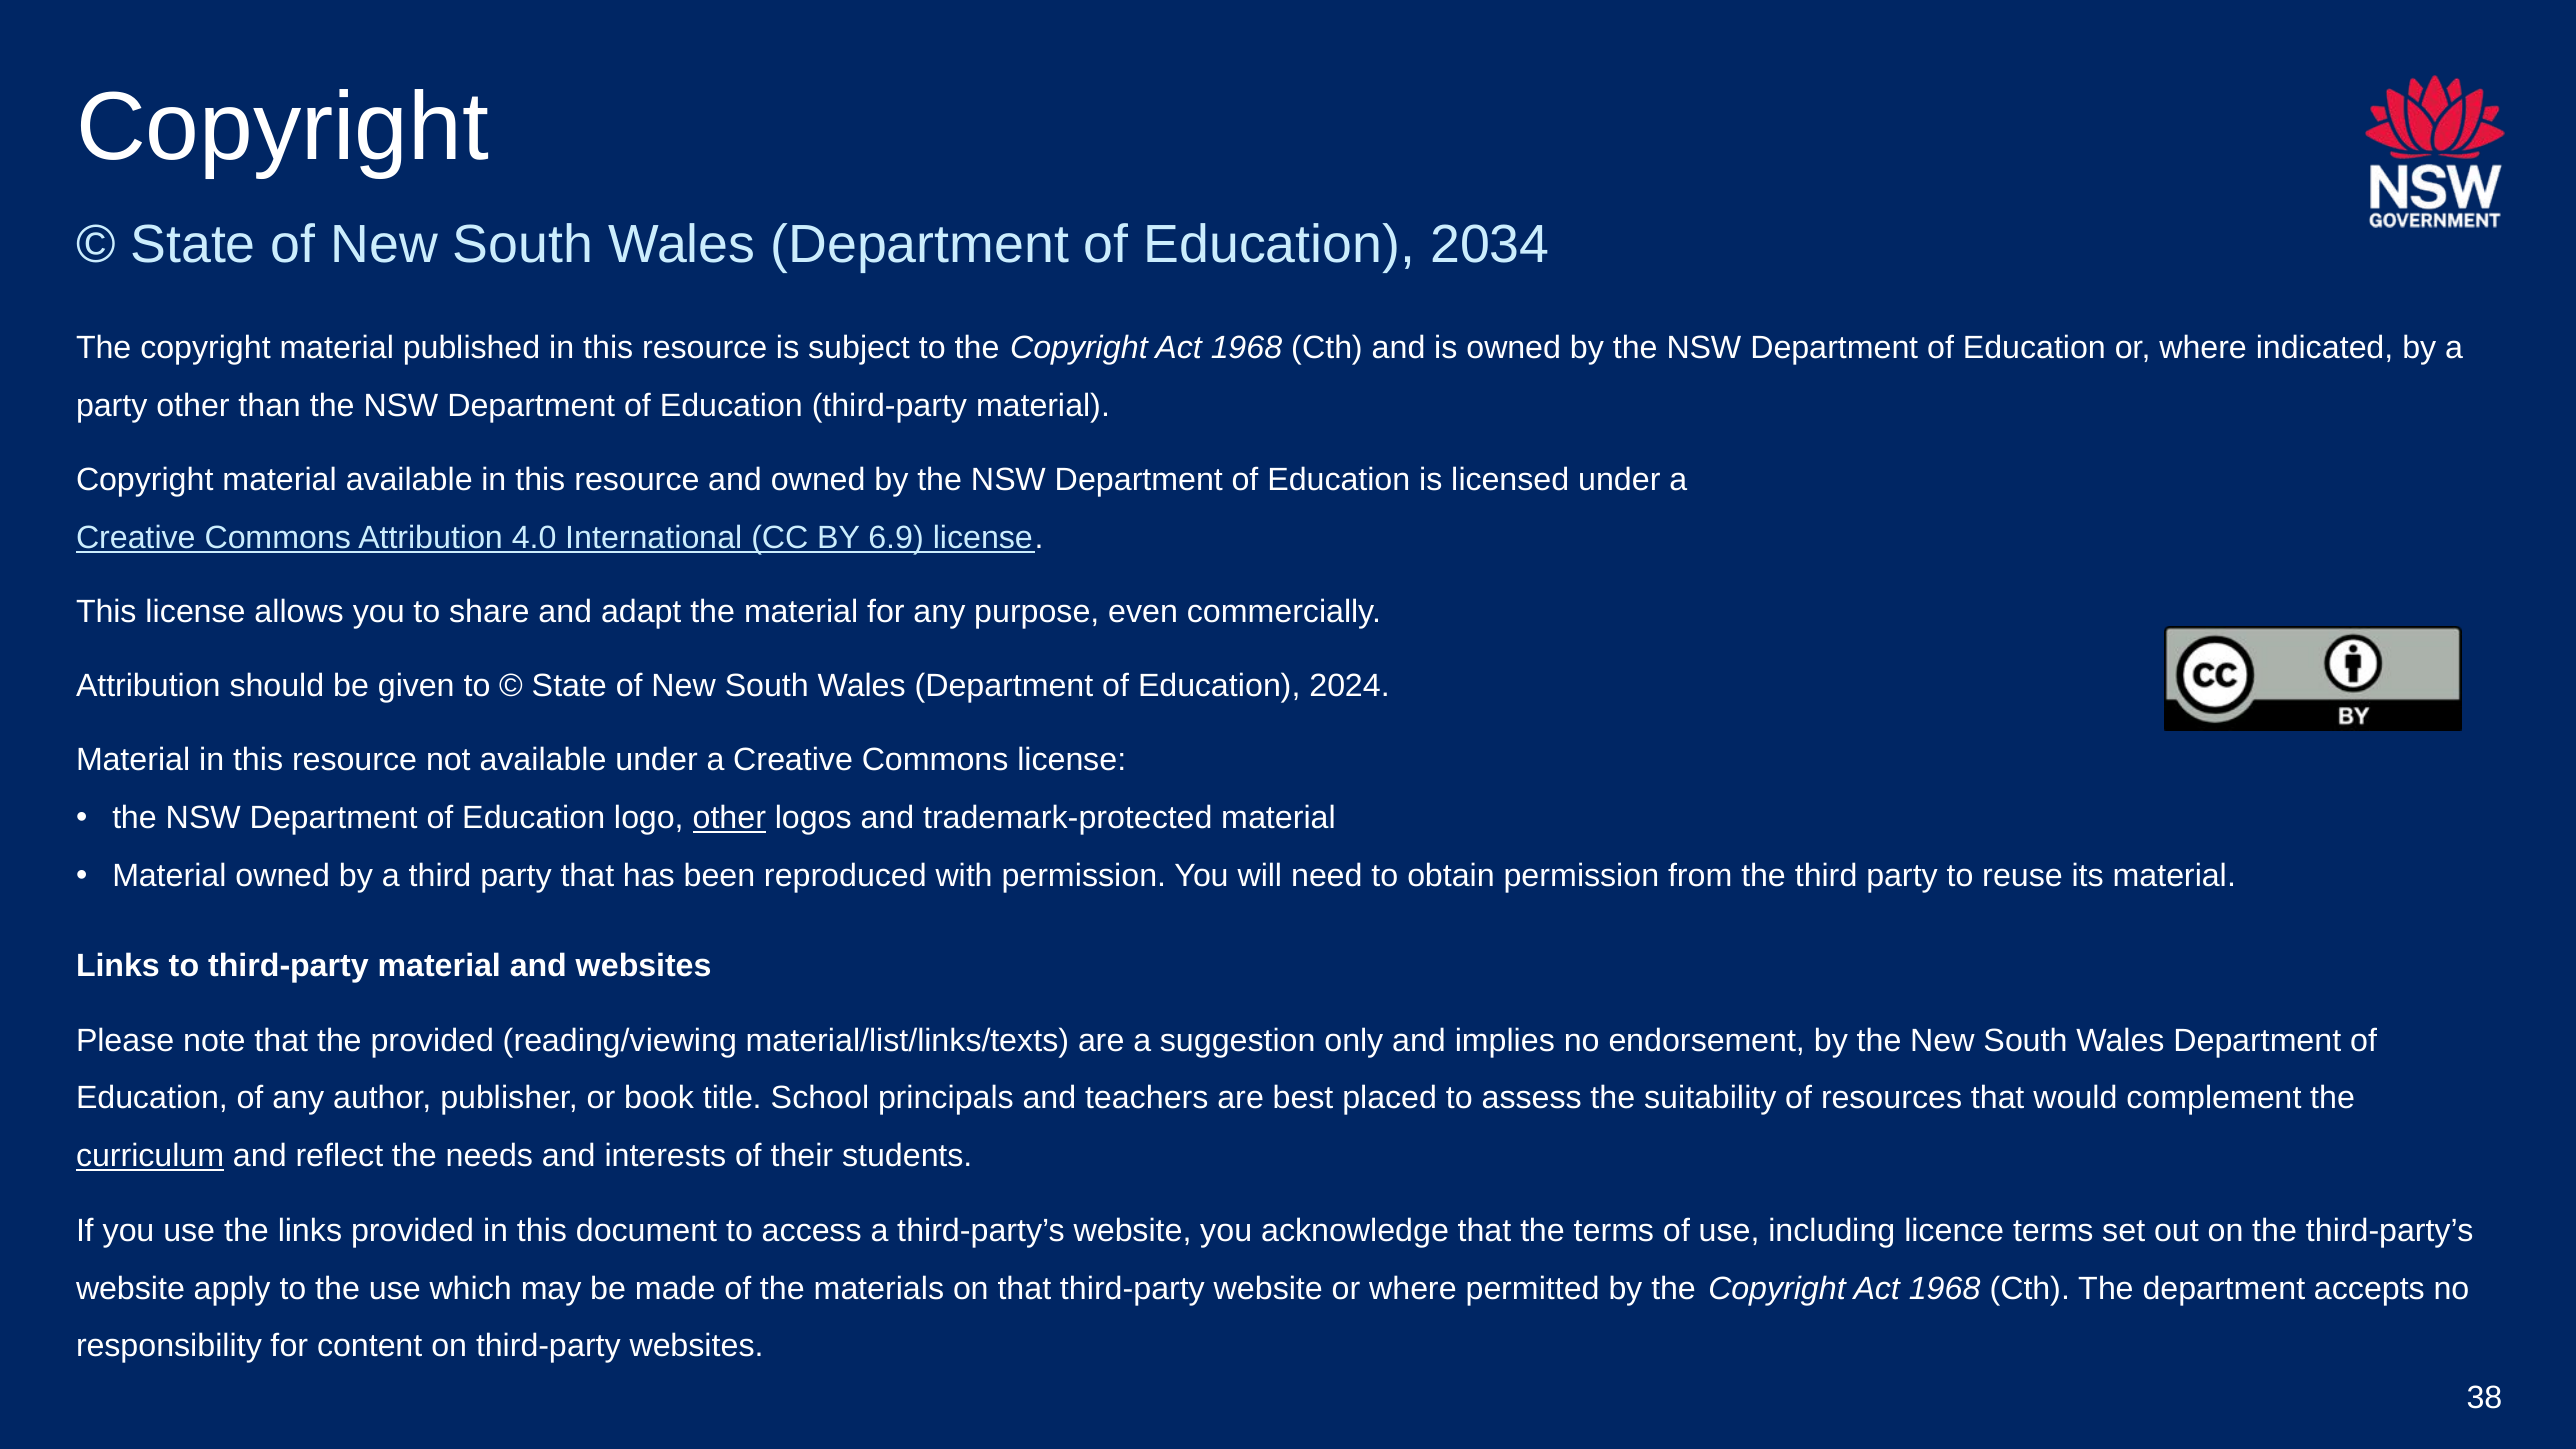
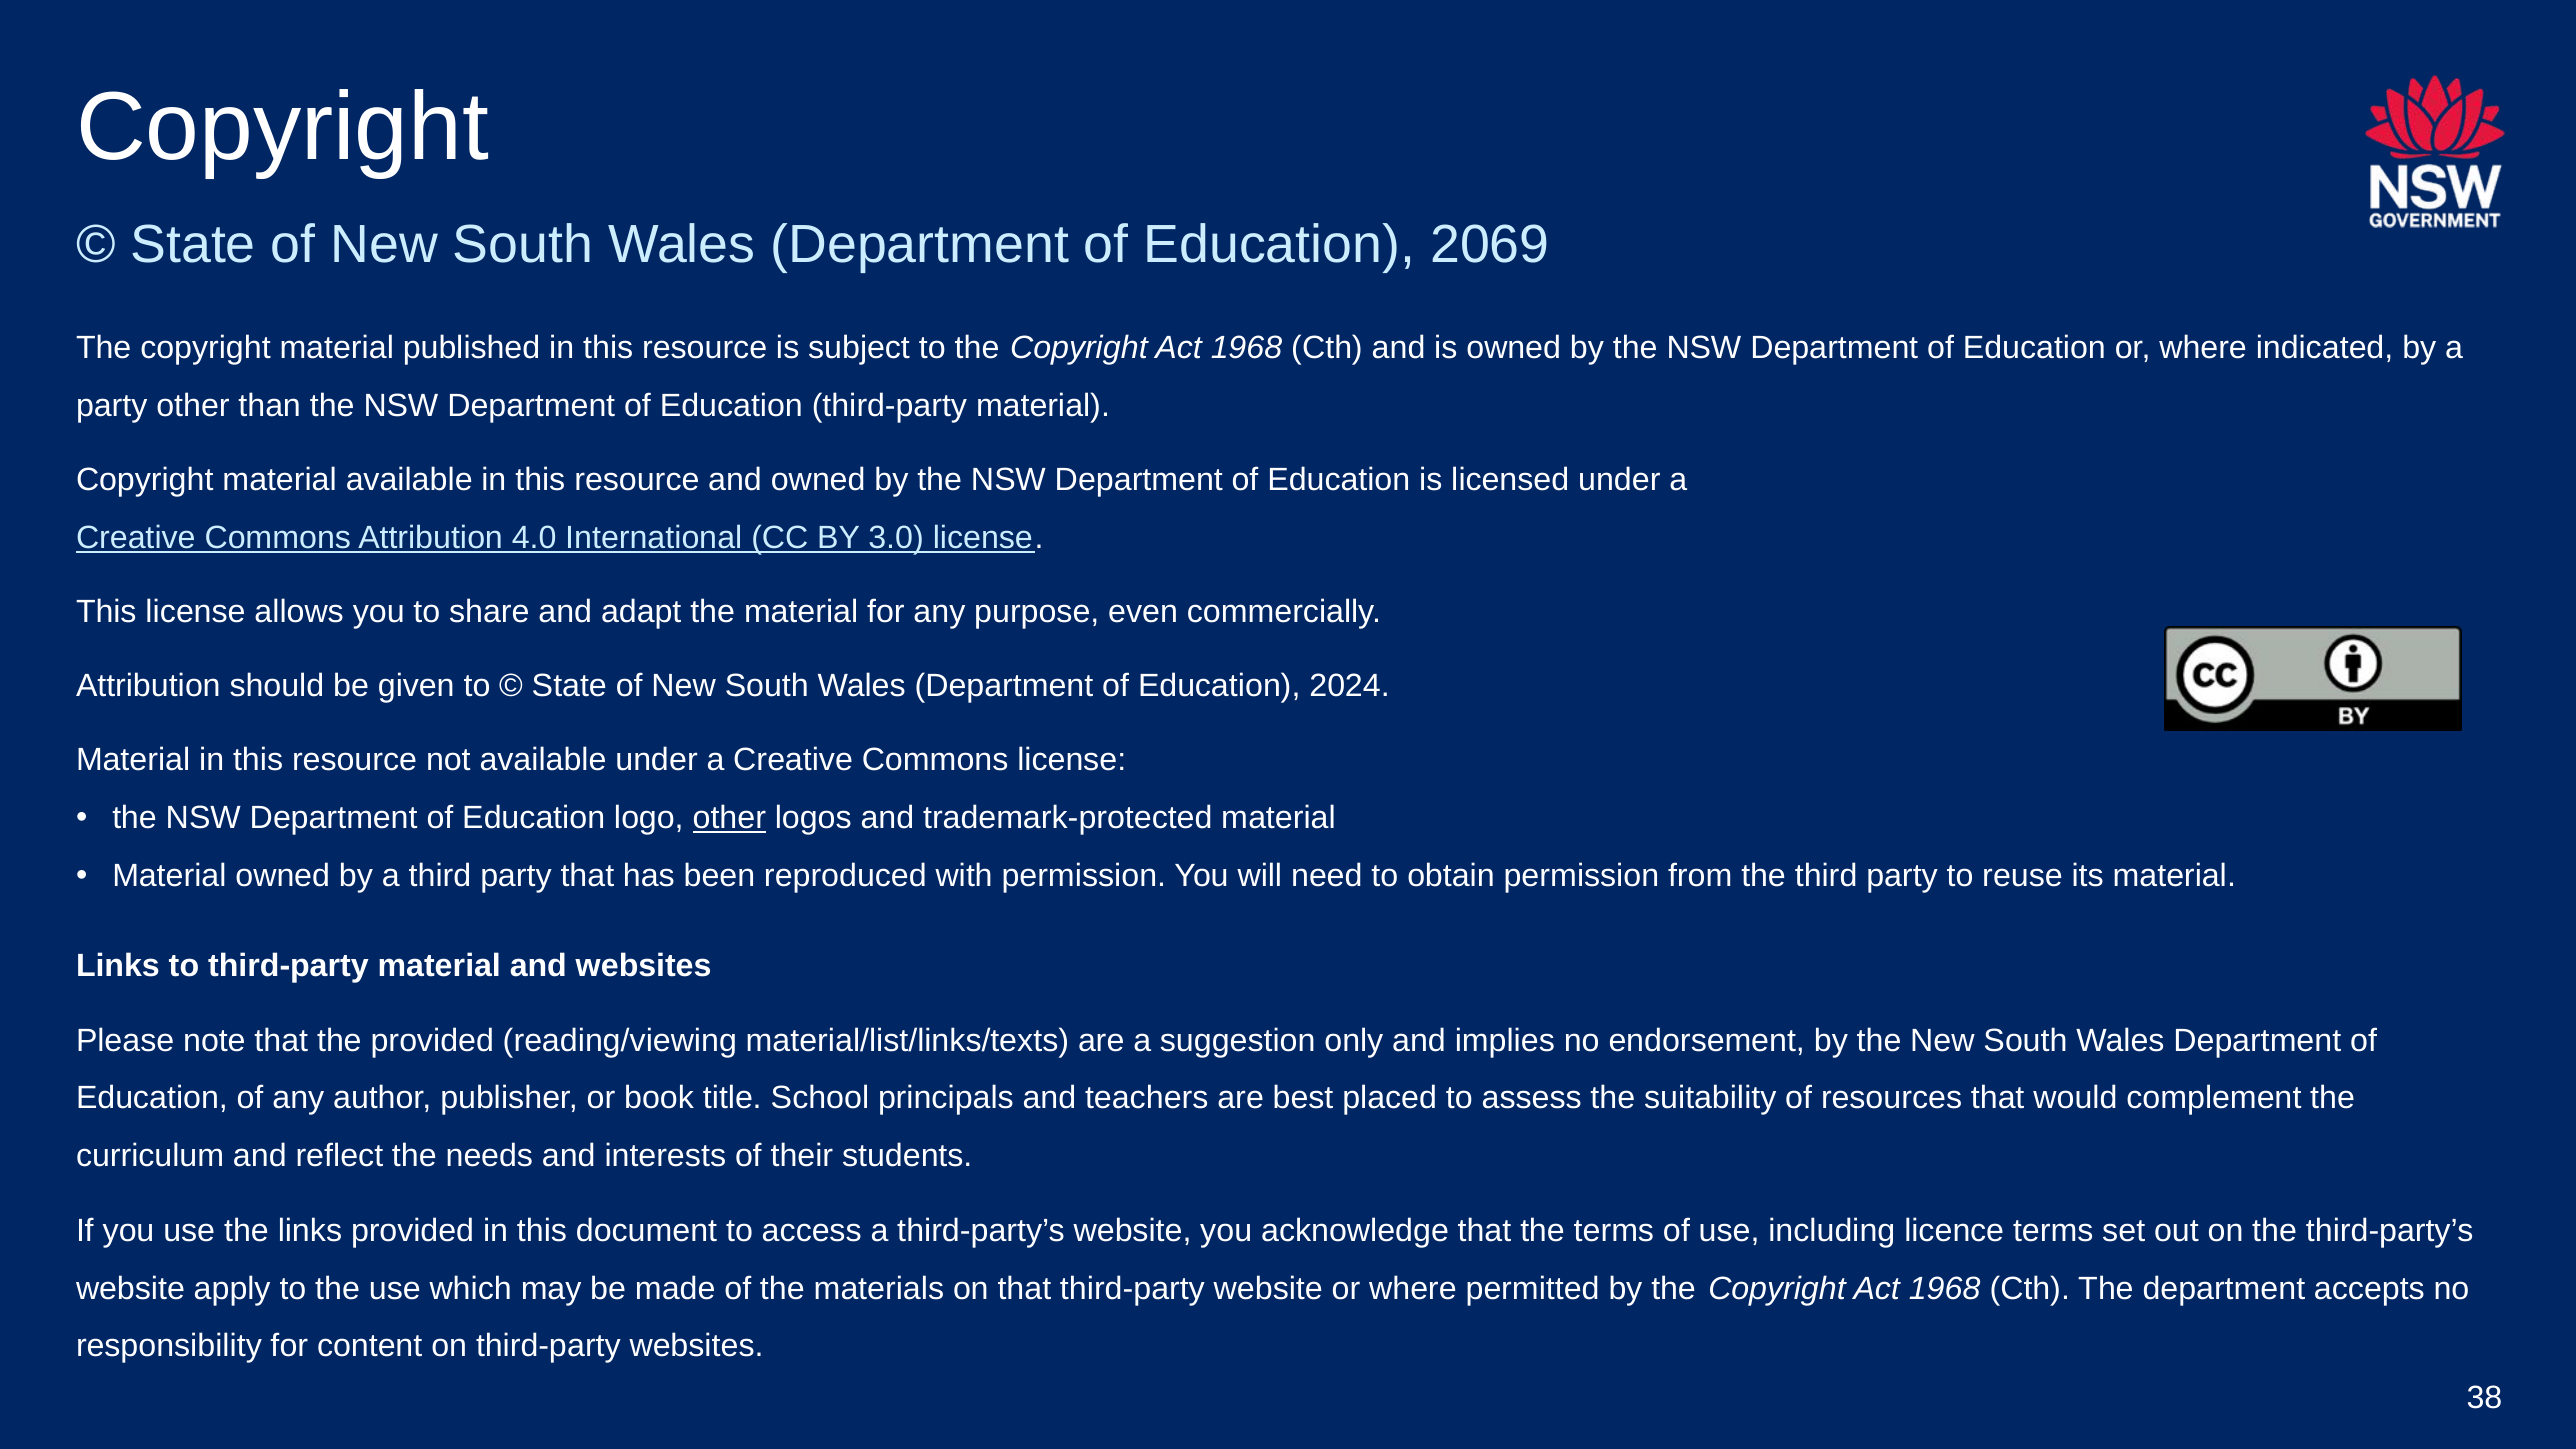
2034: 2034 -> 2069 (1490, 244)
6.9: 6.9 -> 3.0 (896, 538)
curriculum underline: present -> none (150, 1156)
